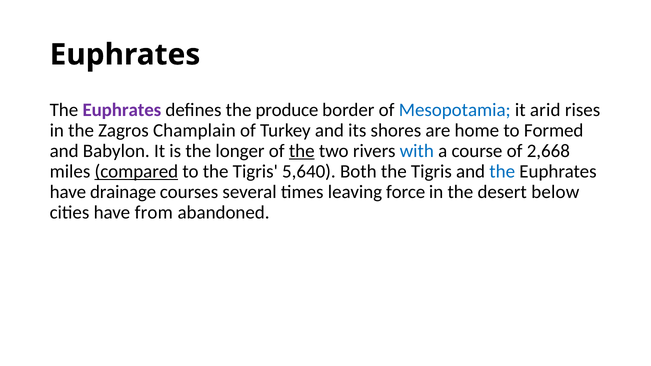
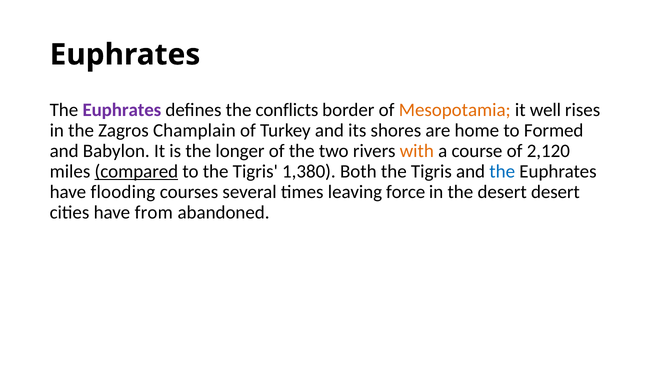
produce: produce -> conflicts (287, 110)
Mesopotamia colour: blue -> orange (455, 110)
arid: arid -> well (545, 110)
the underline: present -> none (302, 151)
with colour: blue -> orange (417, 151)
2,668: 2,668 -> 2,120 (548, 151)
5,640: 5,640 -> 1,380 (309, 172)
drainage: drainage -> flooding (123, 192)
desert below: below -> desert (555, 192)
